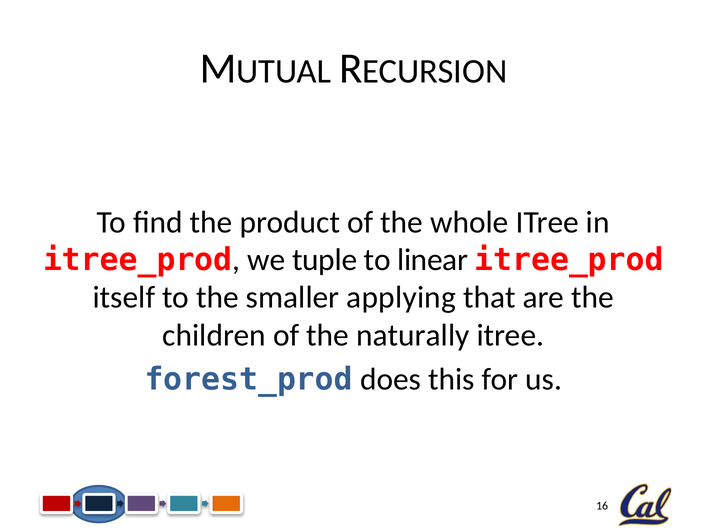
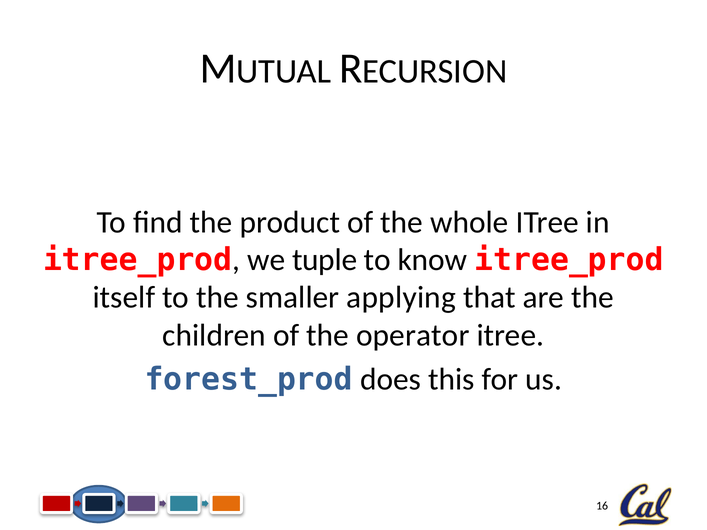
linear: linear -> know (432, 260)
naturally: naturally -> operator (413, 335)
